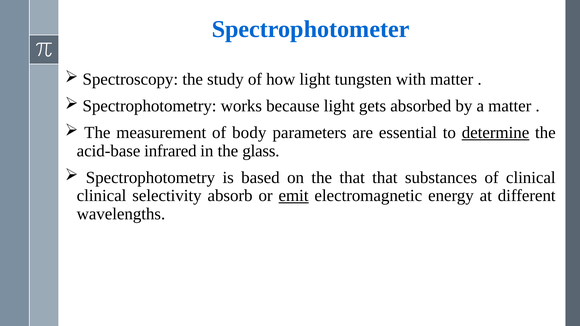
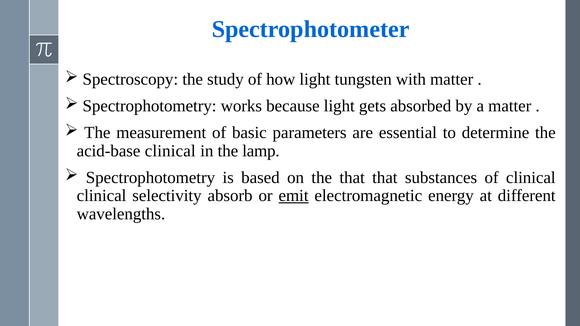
body: body -> basic (249, 133)
determine underline: present -> none (496, 133)
acid-base infrared: infrared -> clinical (170, 151)
glass: glass -> lamp (261, 151)
